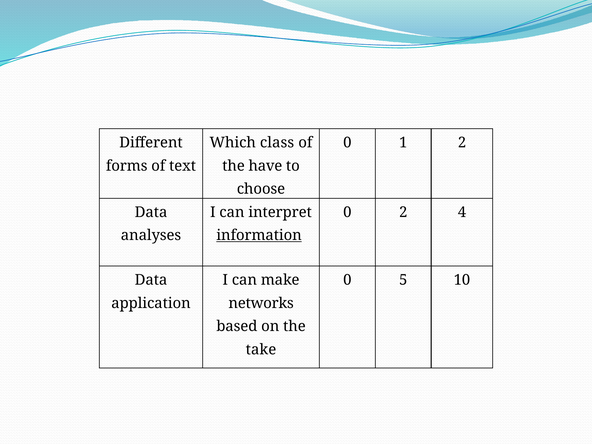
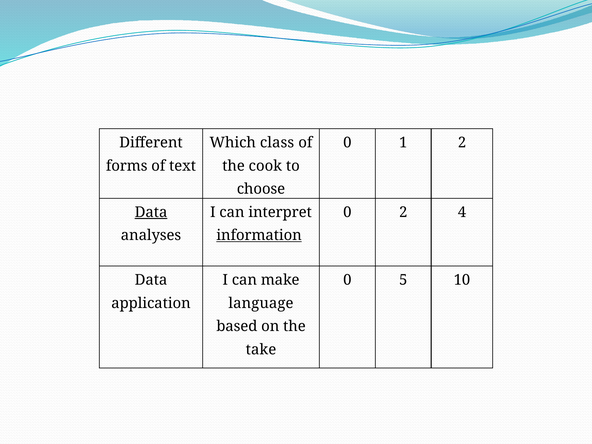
have: have -> cook (265, 166)
Data underline: none -> present (151, 212)
networks: networks -> language (261, 303)
